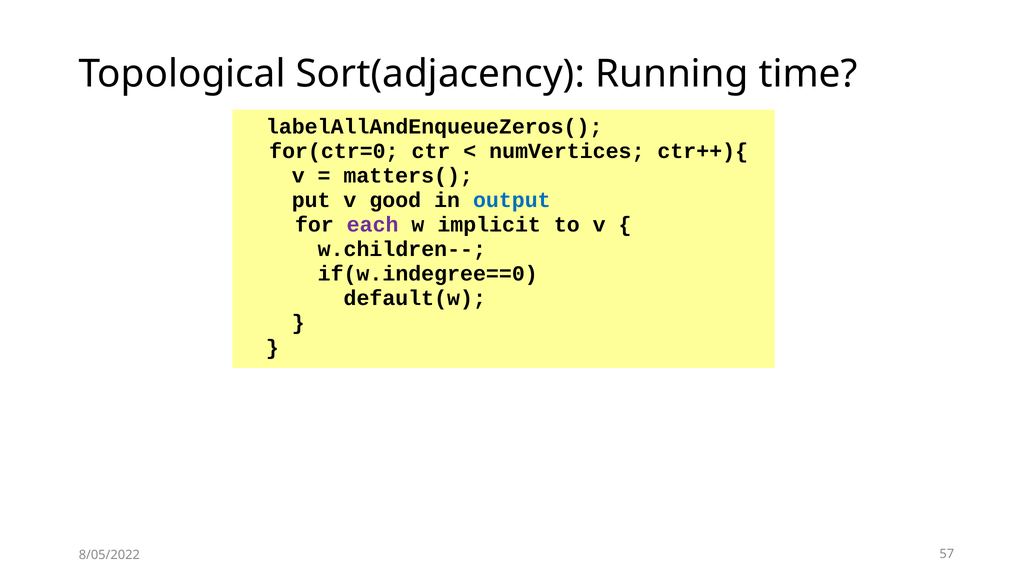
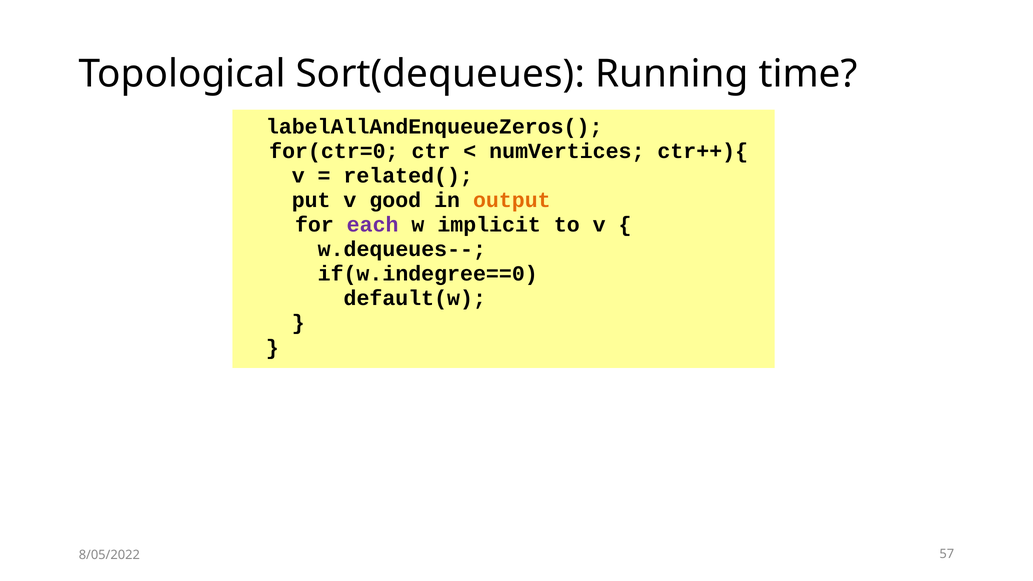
Sort(adjacency: Sort(adjacency -> Sort(dequeues (440, 74)
matters(: matters( -> related( (408, 176)
output colour: blue -> orange (512, 200)
w.children--: w.children-- -> w.dequeues-- (402, 249)
